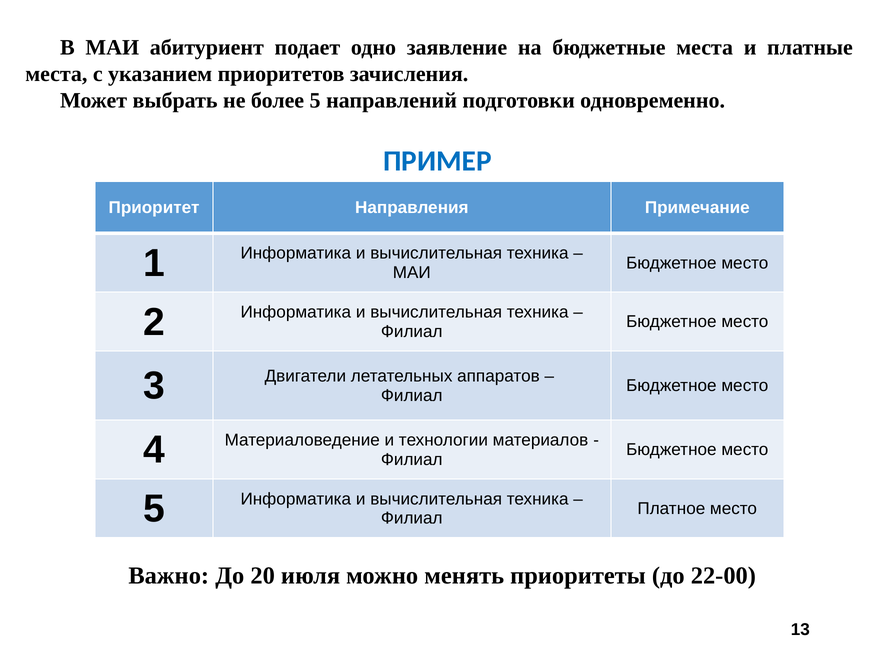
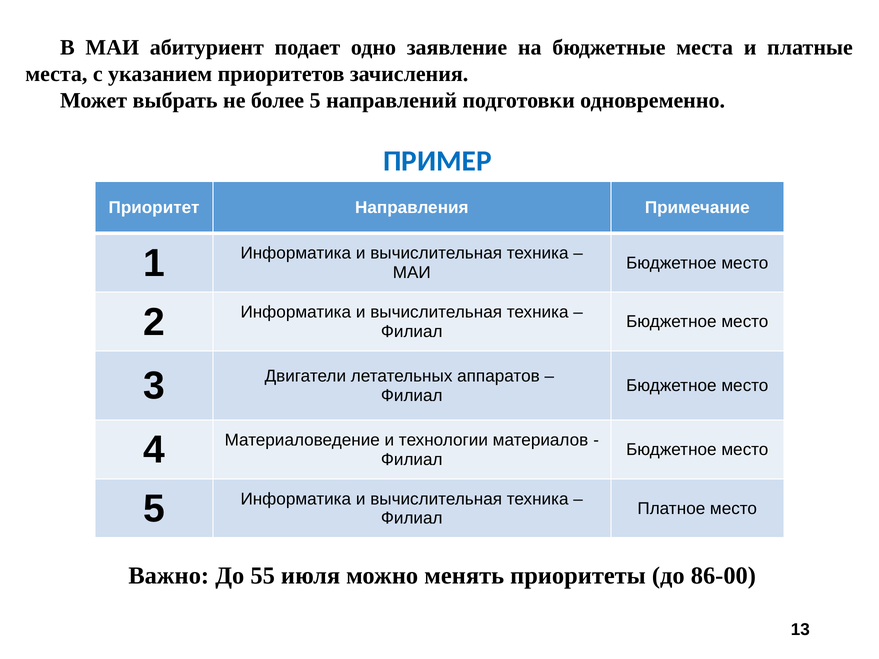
20: 20 -> 55 (263, 576)
22-00: 22-00 -> 86-00 (723, 576)
